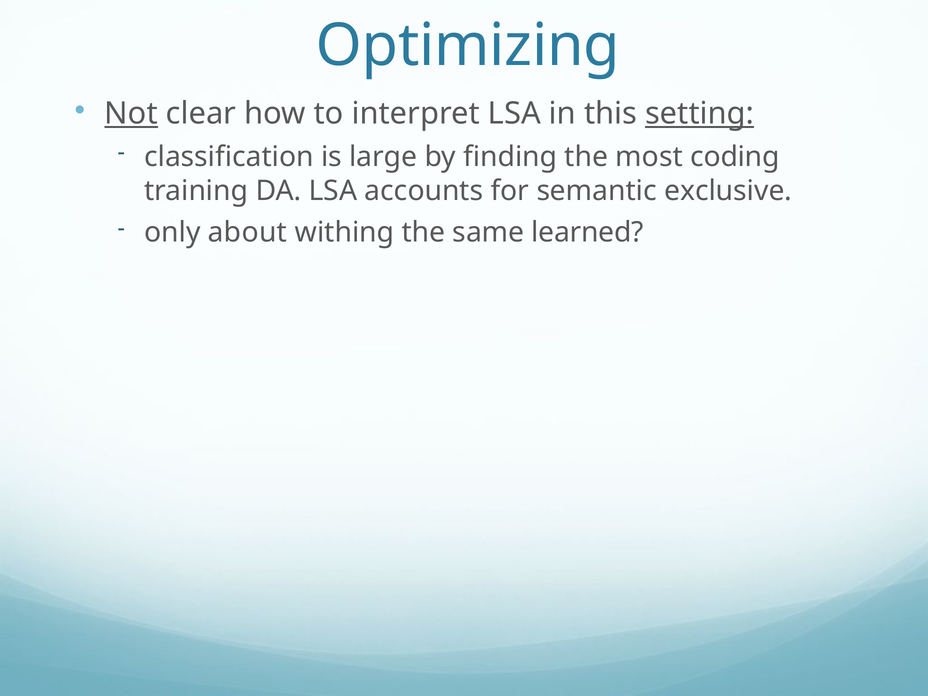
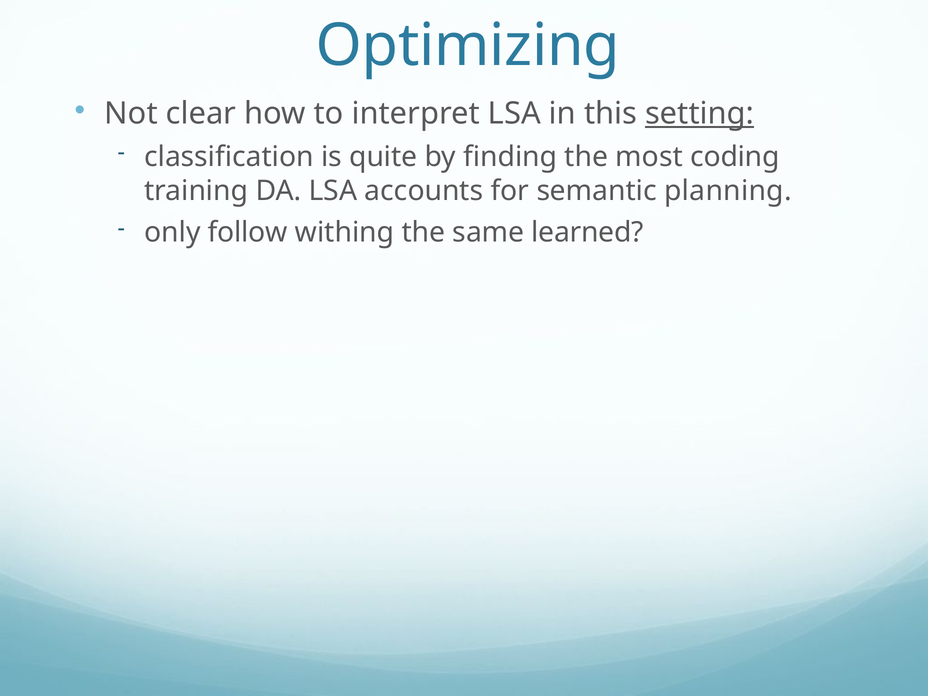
Not underline: present -> none (131, 114)
large: large -> quite (383, 157)
exclusive: exclusive -> planning (728, 191)
about: about -> follow (248, 233)
